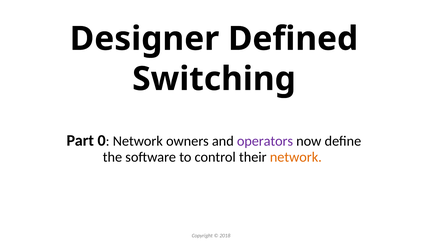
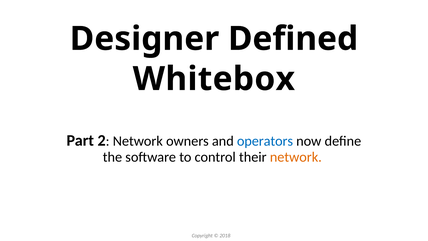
Switching: Switching -> Whitebox (214, 79)
0: 0 -> 2 (102, 140)
operators colour: purple -> blue (265, 141)
